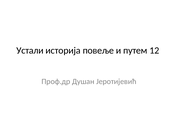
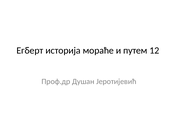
Устали: Устали -> Егберт (30, 51)
повеље: повеље -> мораће (98, 51)
